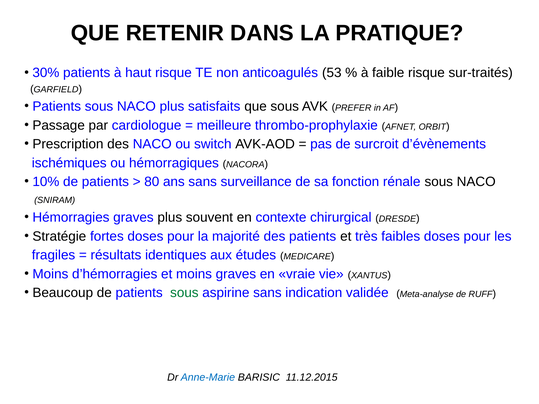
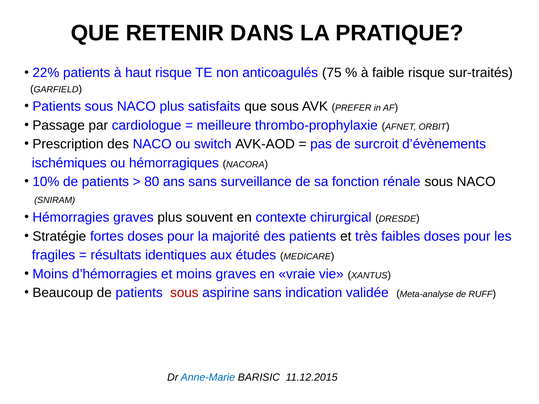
30%: 30% -> 22% (46, 73)
53: 53 -> 75 (332, 73)
sous colour: green -> red (184, 293)
